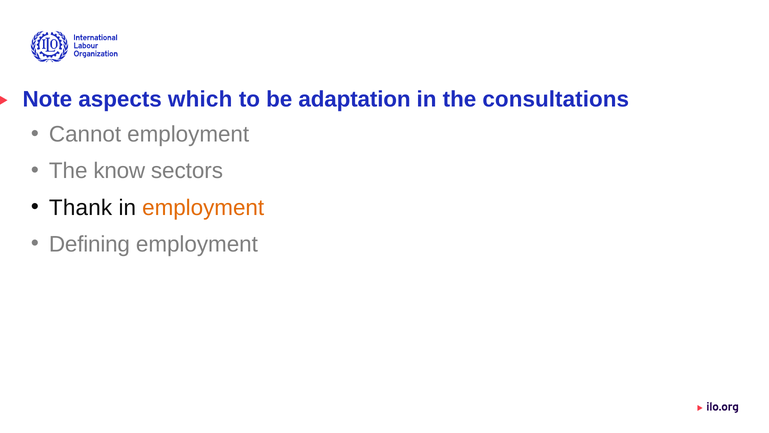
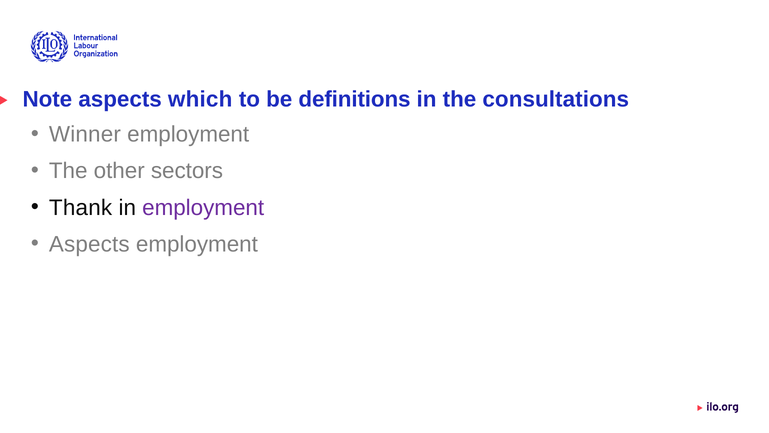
adaptation: adaptation -> definitions (355, 99)
Cannot: Cannot -> Winner (85, 134)
know: know -> other (119, 171)
employment colour: orange -> purple (203, 207)
Defining: Defining -> Aspects (89, 244)
